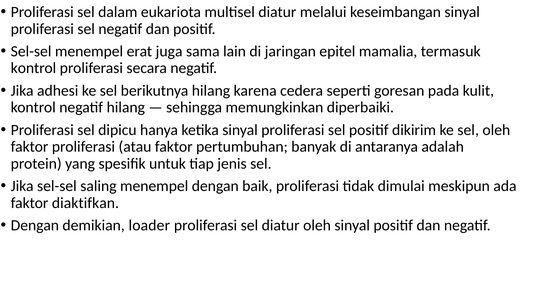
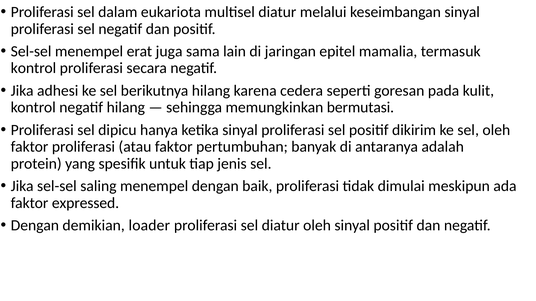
diperbaiki: diperbaiki -> bermutasi (360, 108)
diaktifkan: diaktifkan -> expressed (86, 203)
